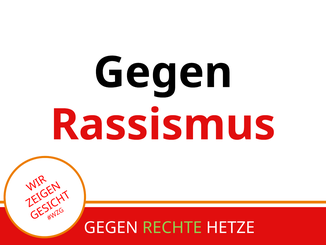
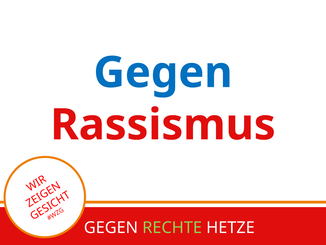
Gegen colour: black -> blue (163, 73)
